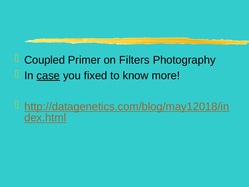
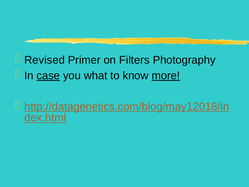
Coupled: Coupled -> Revised (45, 60)
fixed: fixed -> what (96, 76)
more underline: none -> present (166, 76)
